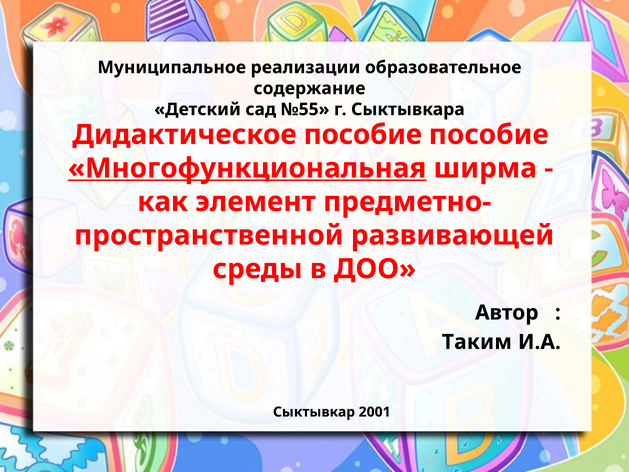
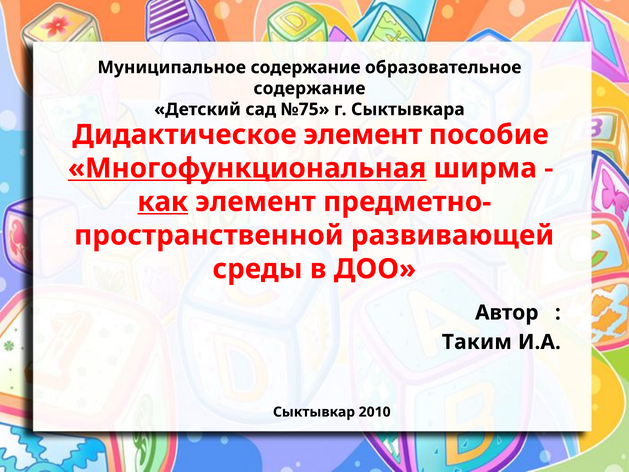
Муниципальное реализации: реализации -> содержание (306, 67)
№55: №55 -> №75 (305, 109)
Дидактическое пособие: пособие -> элемент (363, 135)
как underline: none -> present (163, 202)
2001: 2001 -> 2010 (375, 412)
